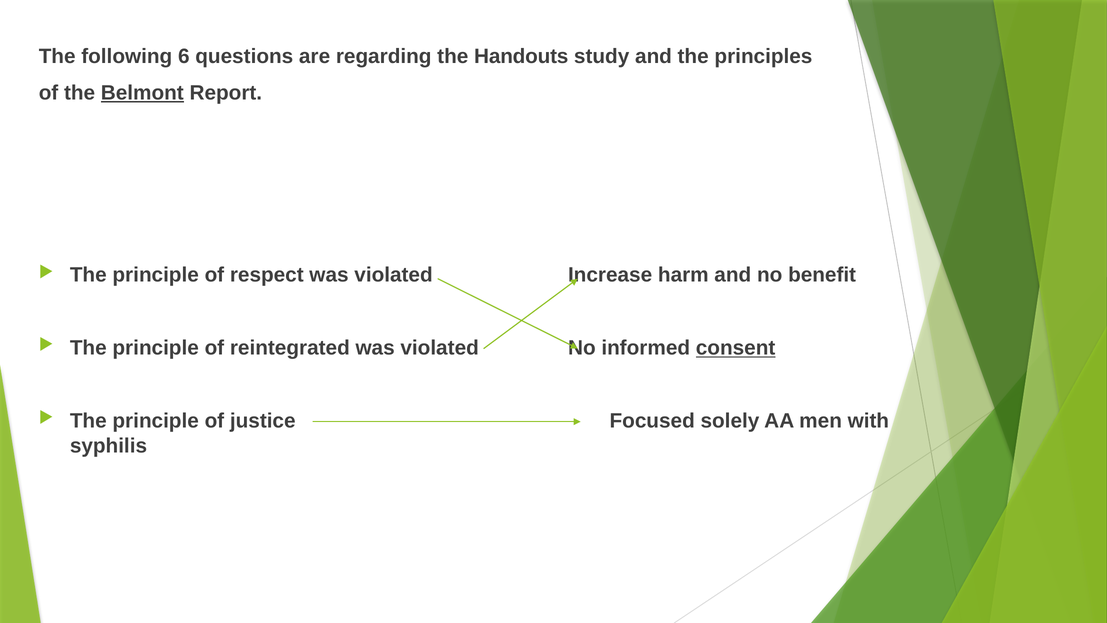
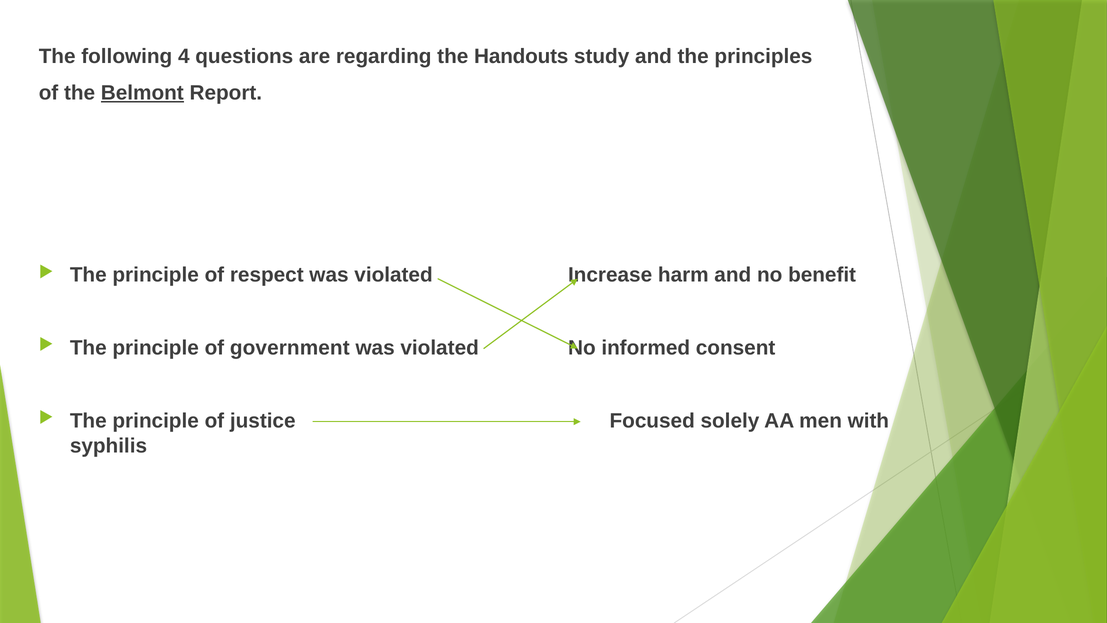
6: 6 -> 4 (184, 56)
reintegrated: reintegrated -> government (290, 348)
consent underline: present -> none (736, 348)
